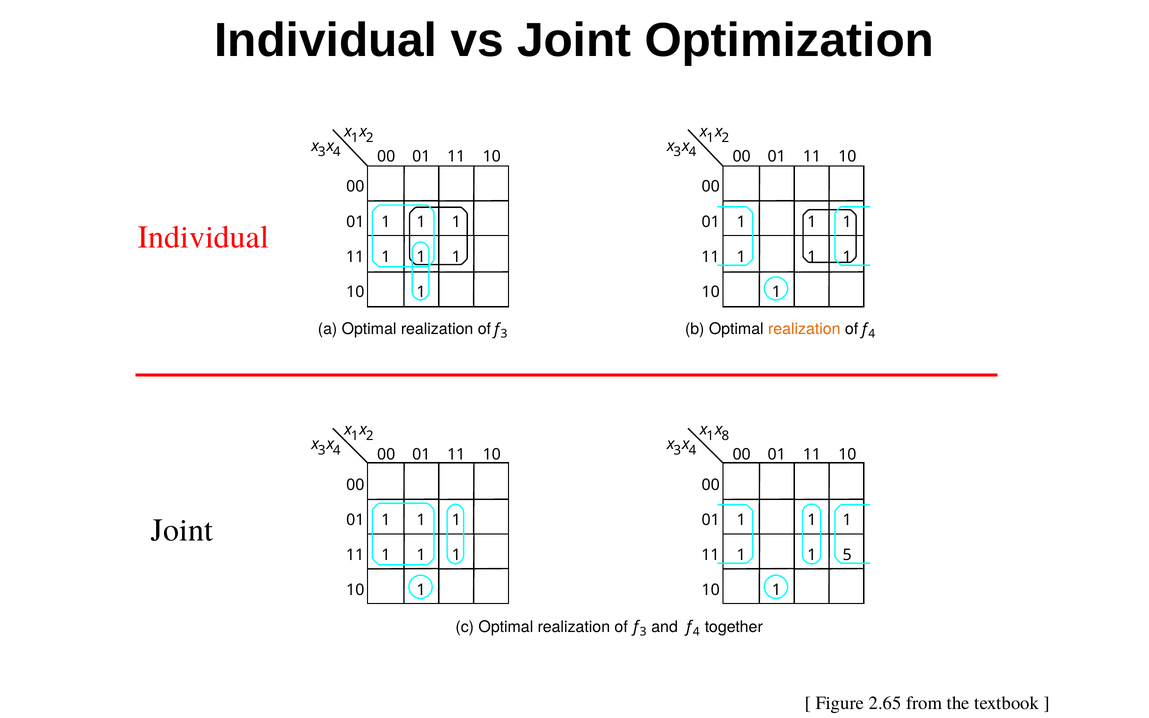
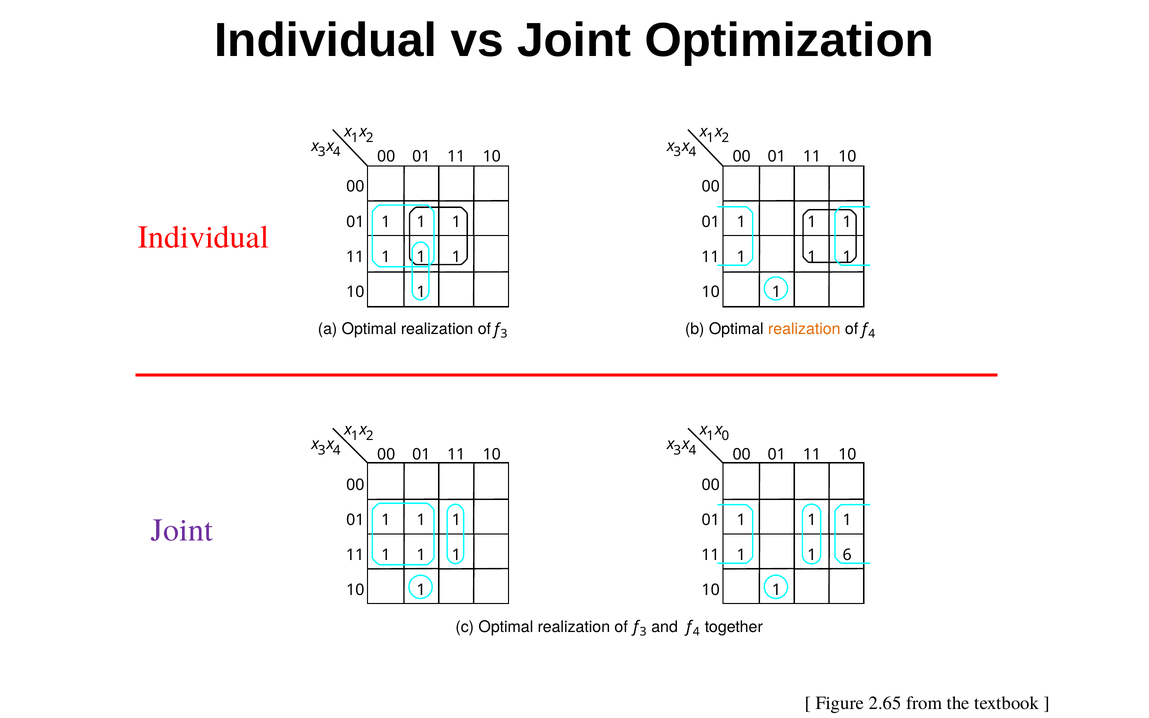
8: 8 -> 0 (725, 436)
Joint colour: black -> purple (182, 530)
5: 5 -> 6 (847, 555)
